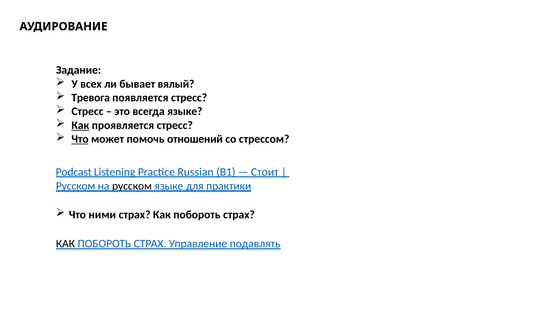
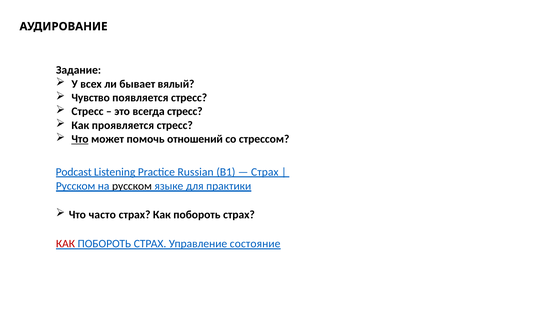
Тревога: Тревога -> Чувство (91, 98)
всегда языке: языке -> стресс (185, 111)
Как underline: present -> none (80, 125)
Стоит: Стоит -> Страх (265, 172)
ними: ними -> часто (102, 215)
КАК colour: black -> red (65, 244)
подавлять: подавлять -> состояние (255, 244)
